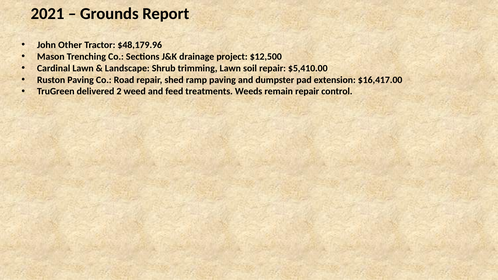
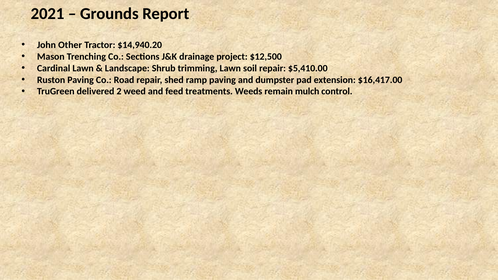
$48,179.96: $48,179.96 -> $14,940.20 (140, 45)
remain repair: repair -> mulch (307, 92)
